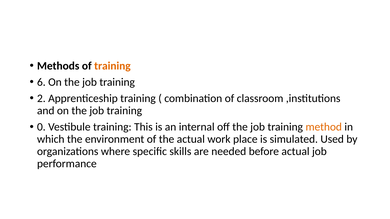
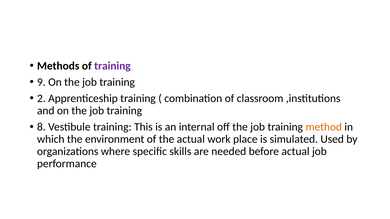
training colour: orange -> purple (112, 66)
6: 6 -> 9 (41, 82)
0: 0 -> 8 (41, 127)
